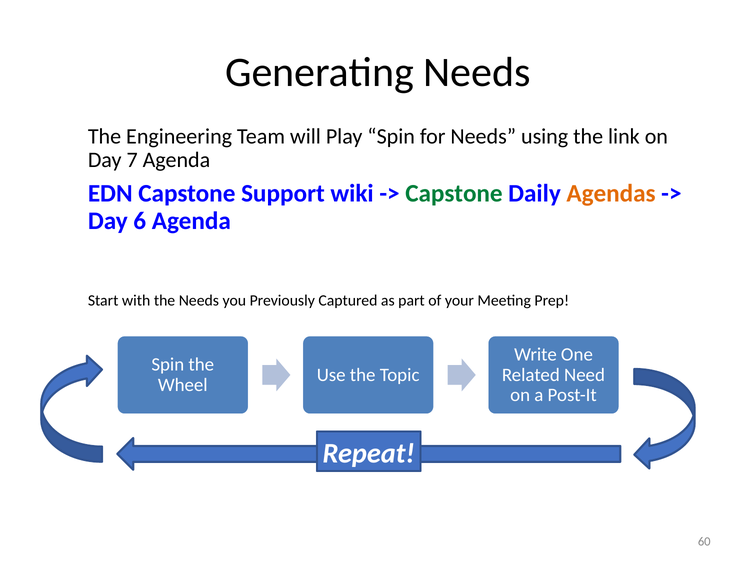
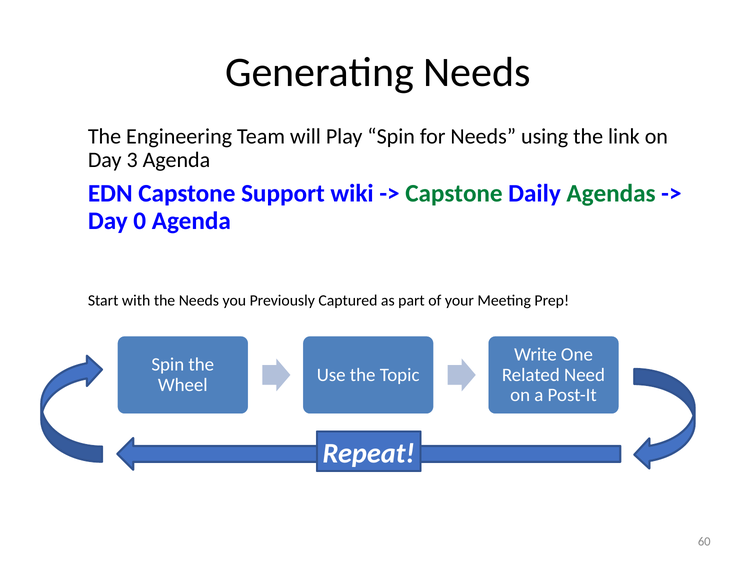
7: 7 -> 3 (132, 160)
Agendas colour: orange -> green (611, 194)
6: 6 -> 0 (140, 221)
